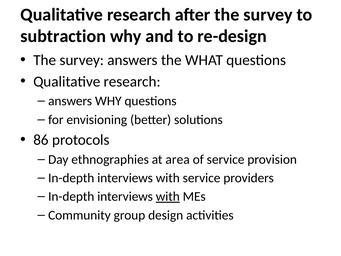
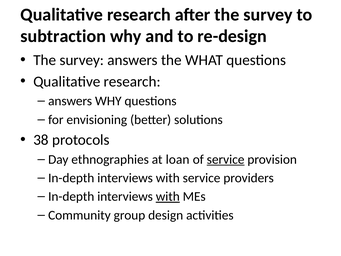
86: 86 -> 38 (41, 140)
area: area -> loan (178, 159)
service underline: none -> present (226, 159)
